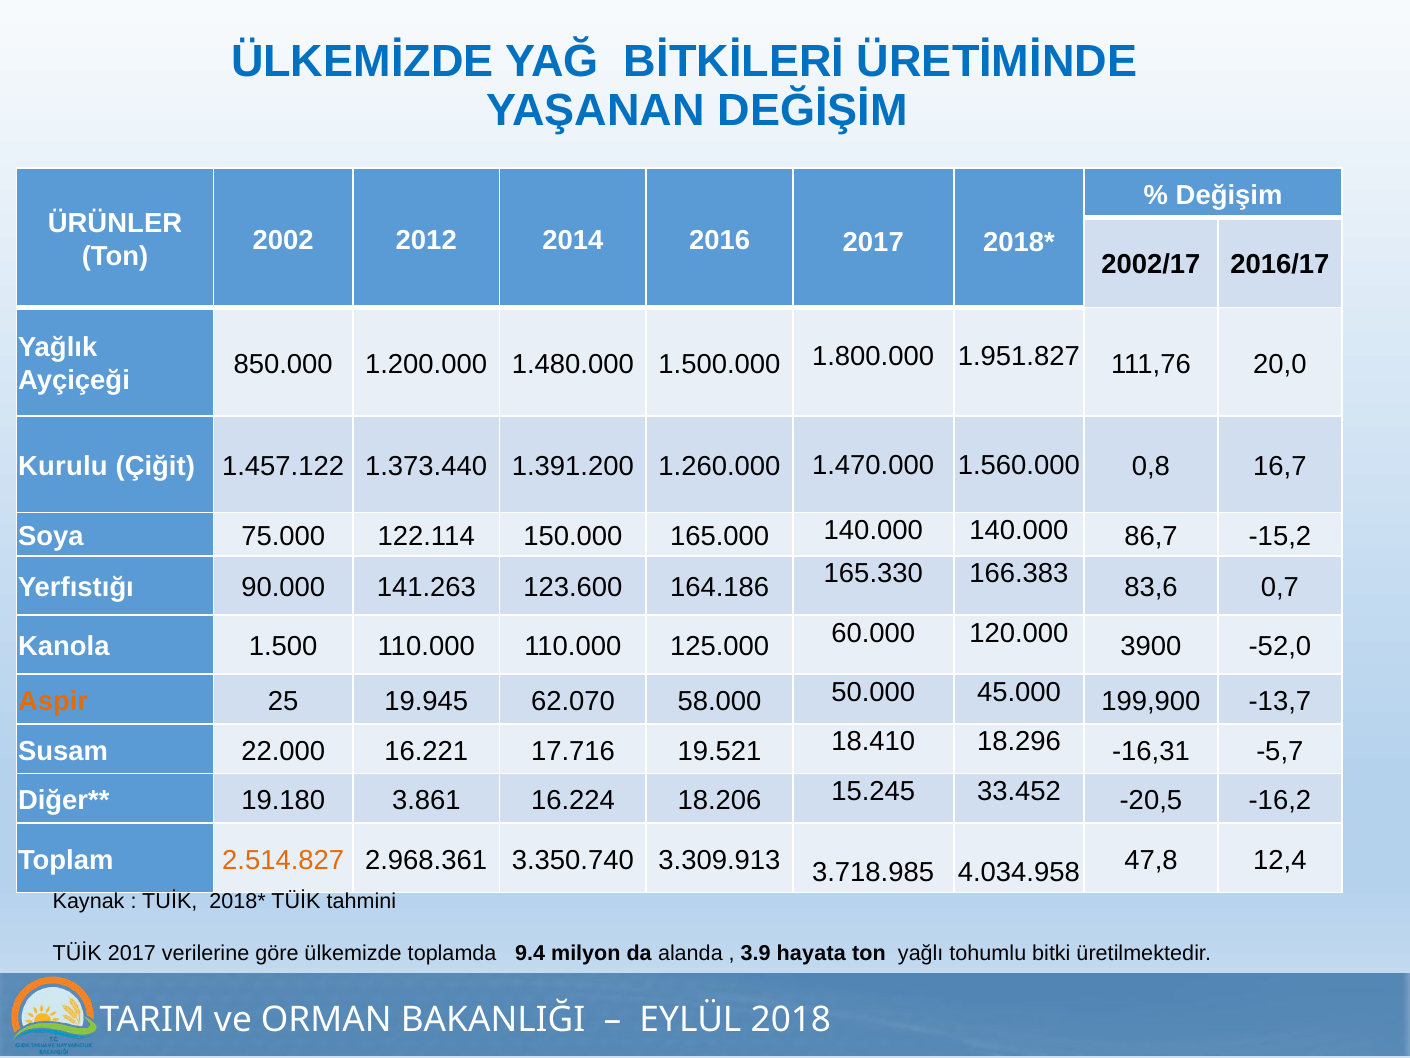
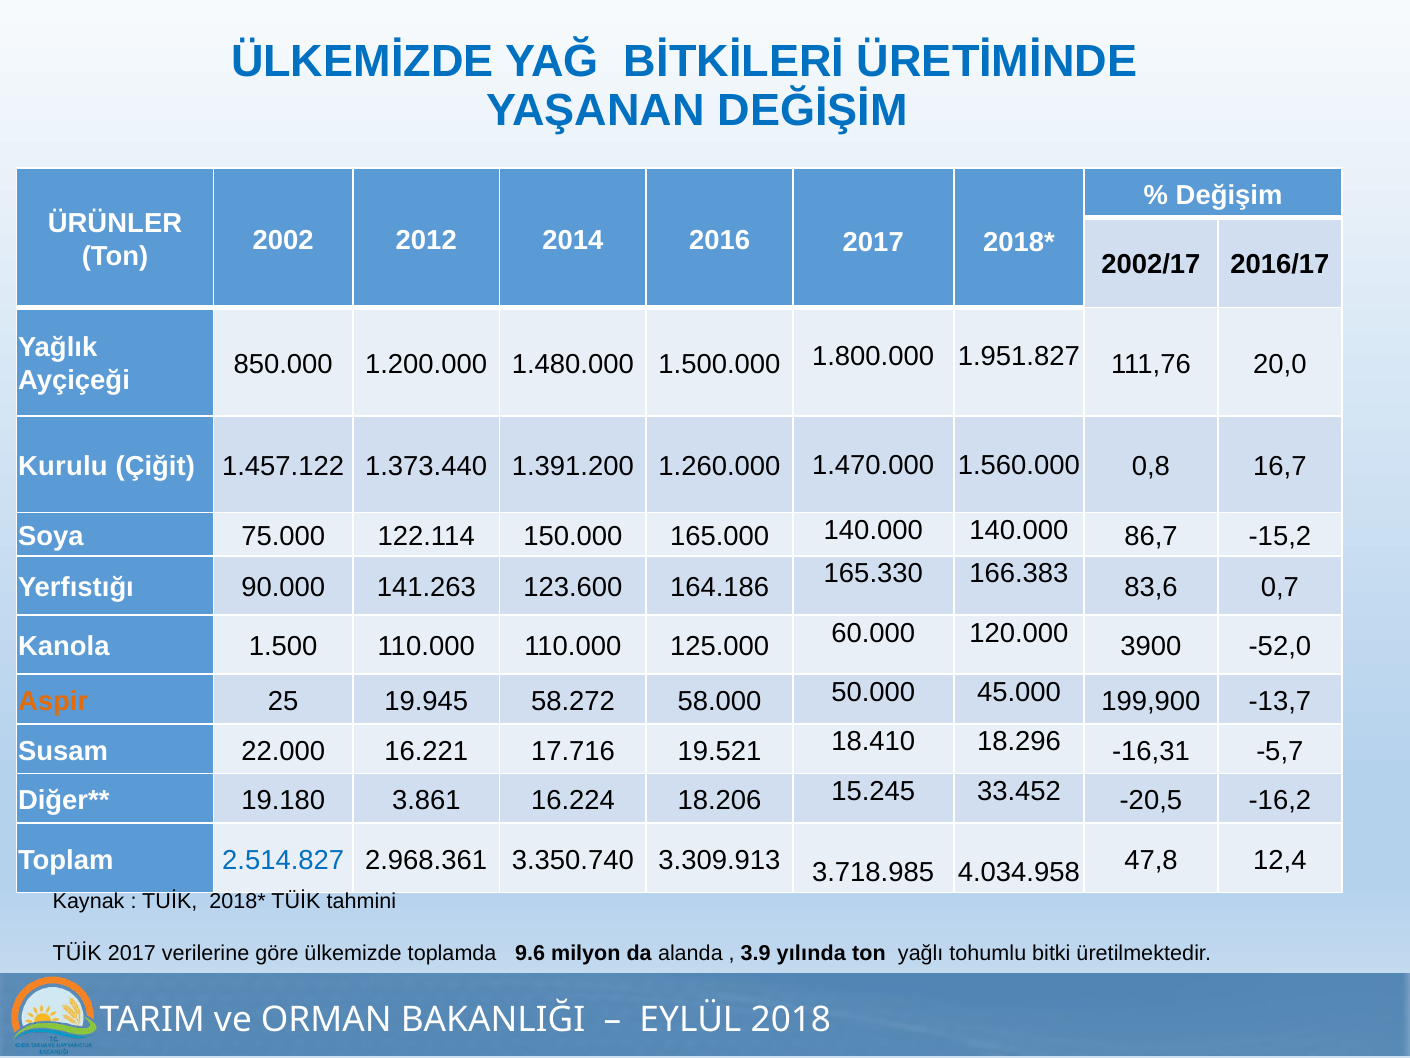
62.070: 62.070 -> 58.272 (573, 701)
2.514.827 colour: orange -> blue (283, 860)
9.4: 9.4 -> 9.6 (530, 953)
hayata: hayata -> yılında (811, 953)
